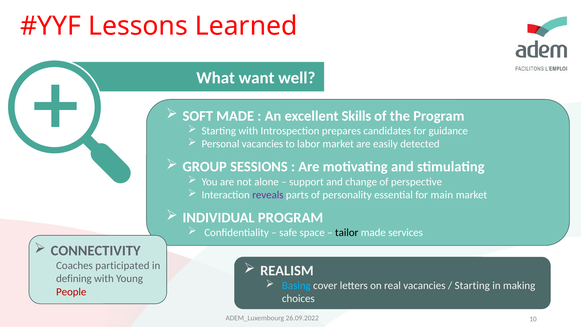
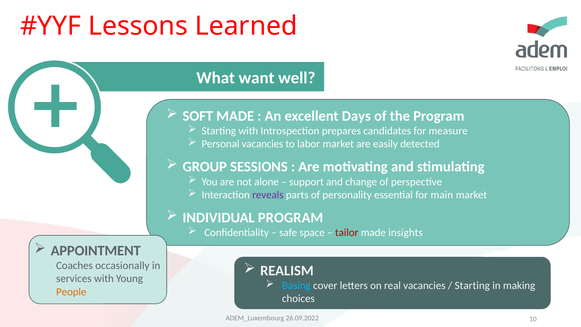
Skills: Skills -> Days (356, 116)
guidance: guidance -> measure (448, 131)
tailor colour: black -> red (347, 233)
services: services -> insights (405, 233)
CONNECTIVITY: CONNECTIVITY -> APPOINTMENT (96, 250)
participated: participated -> occasionally (122, 265)
defining: defining -> services (74, 279)
People colour: red -> orange (71, 292)
